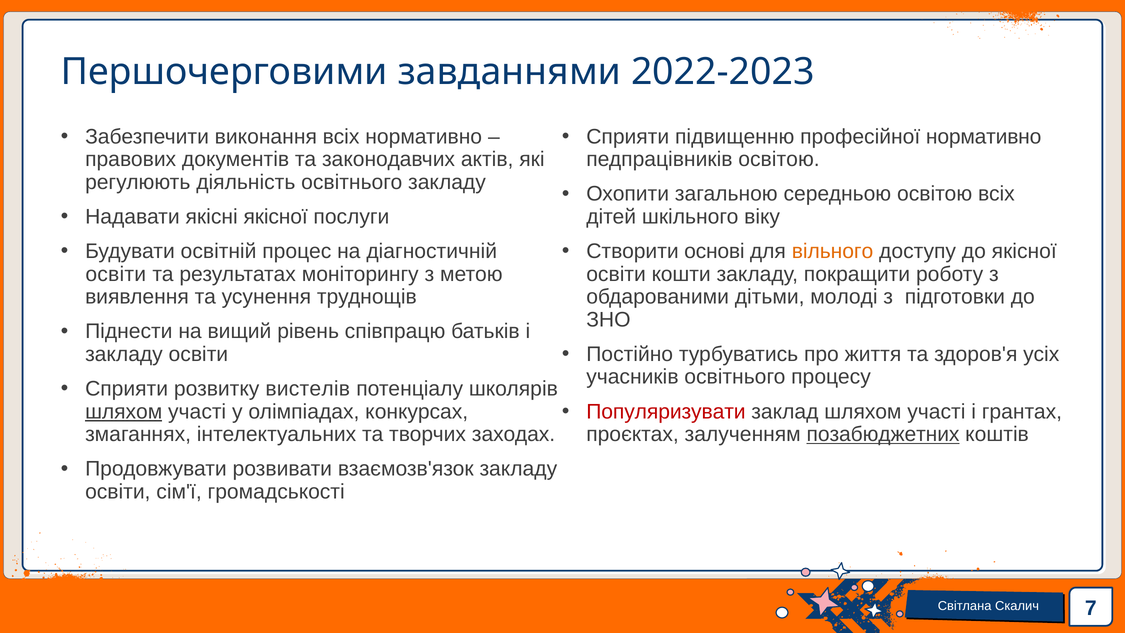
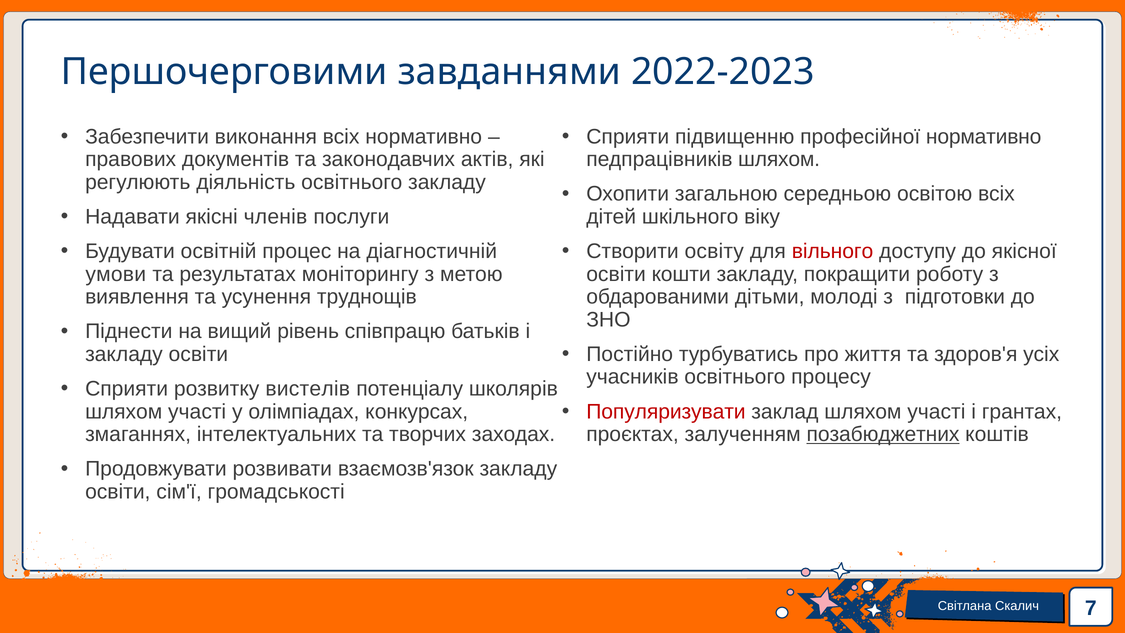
педпрацівників освітою: освітою -> шляхом (779, 159)
якісні якісної: якісної -> членів (275, 217)
основі: основі -> освіту (714, 251)
вільного colour: orange -> red (833, 251)
освіти: освіти -> умови (116, 274)
шляхом underline: present -> none (124, 411)
